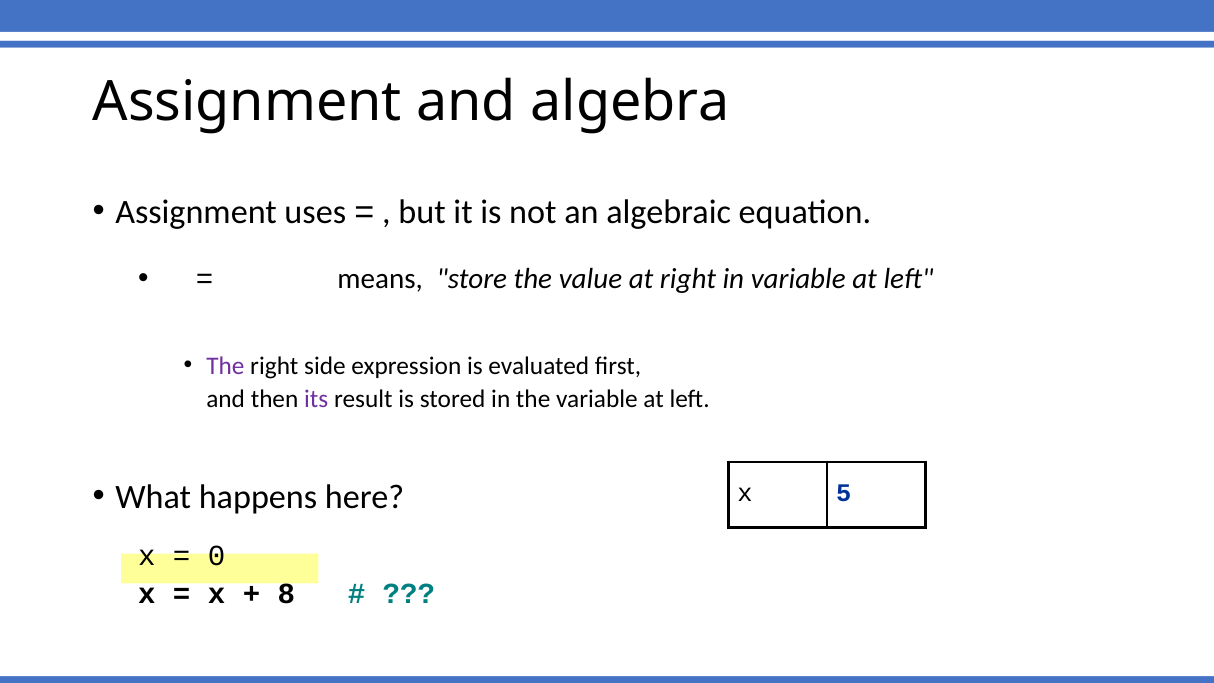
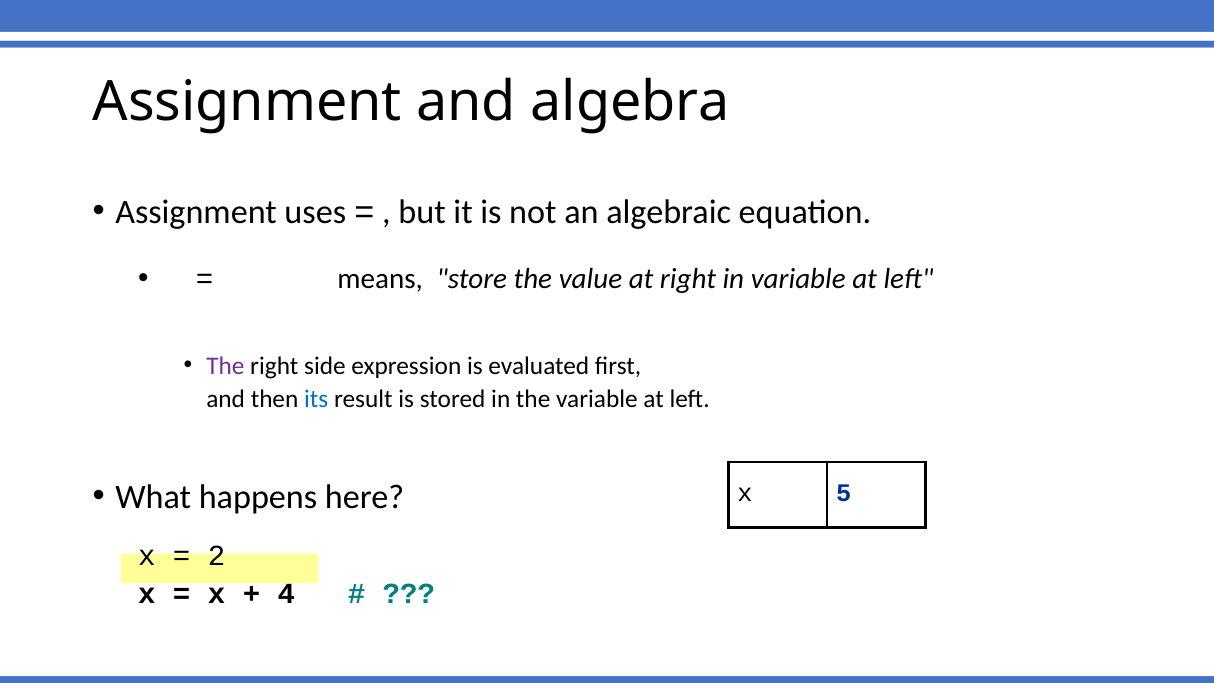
its colour: purple -> blue (316, 399)
0: 0 -> 2 (217, 556)
8: 8 -> 4 (286, 594)
